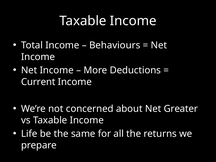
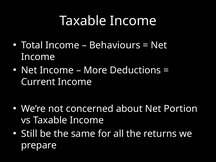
Greater: Greater -> Portion (181, 109)
Life: Life -> Still (29, 134)
